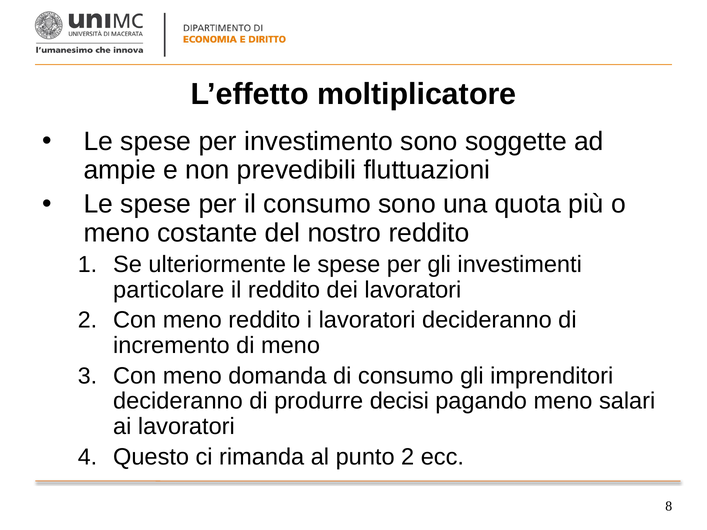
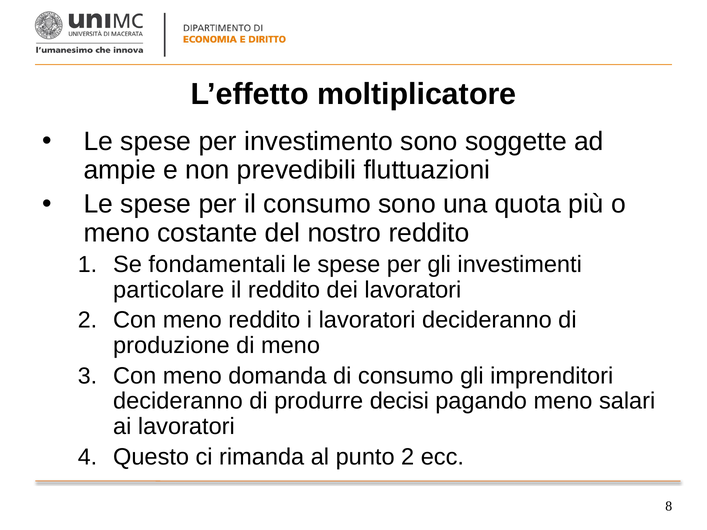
ulteriormente: ulteriormente -> fondamentali (217, 265)
incremento: incremento -> produzione (171, 346)
